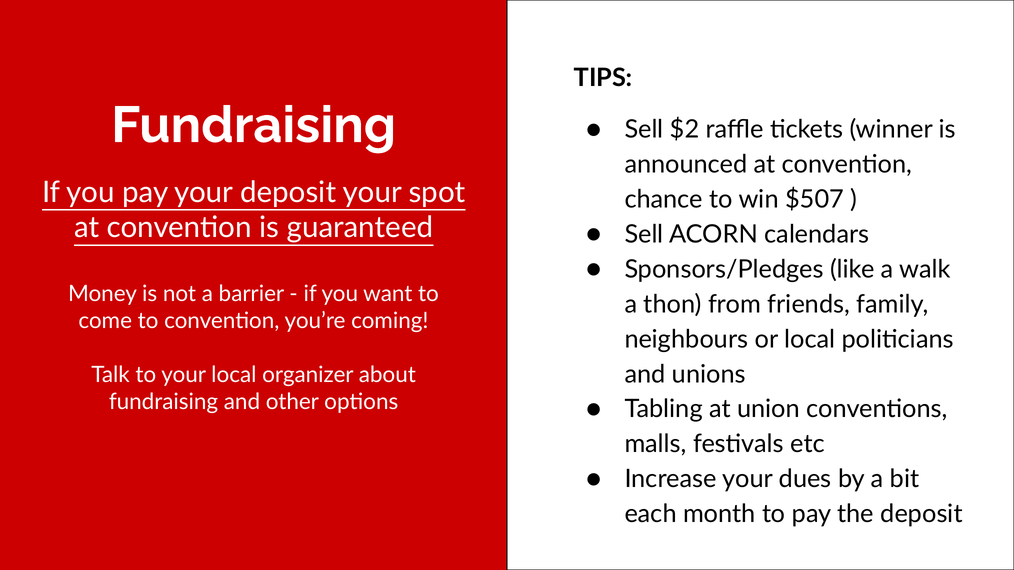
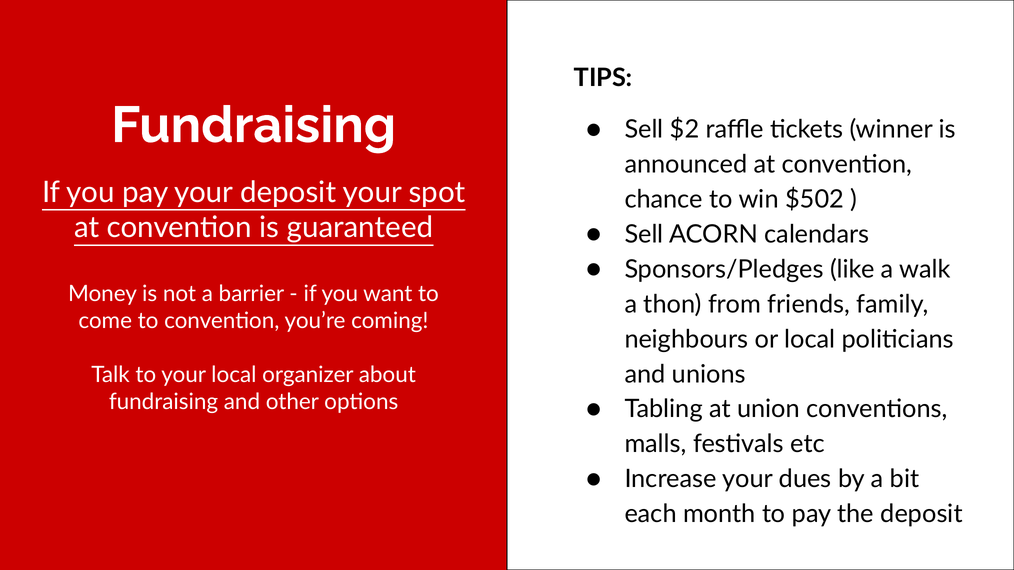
$507: $507 -> $502 (815, 200)
